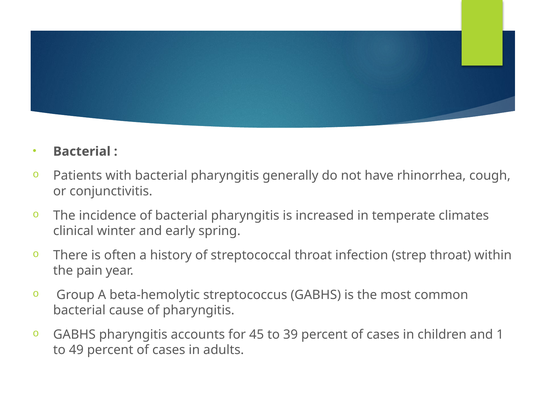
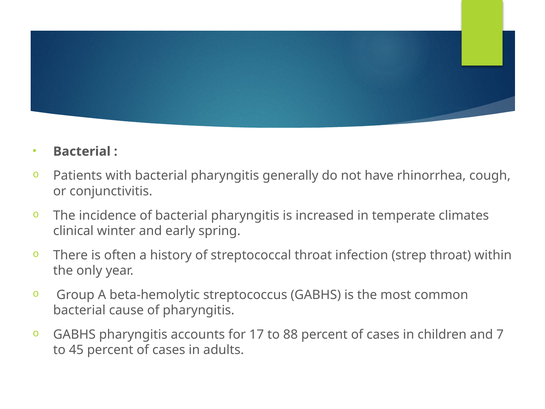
pain: pain -> only (89, 270)
45: 45 -> 17 (257, 334)
39: 39 -> 88 (291, 334)
1: 1 -> 7 (500, 334)
49: 49 -> 45 (76, 350)
